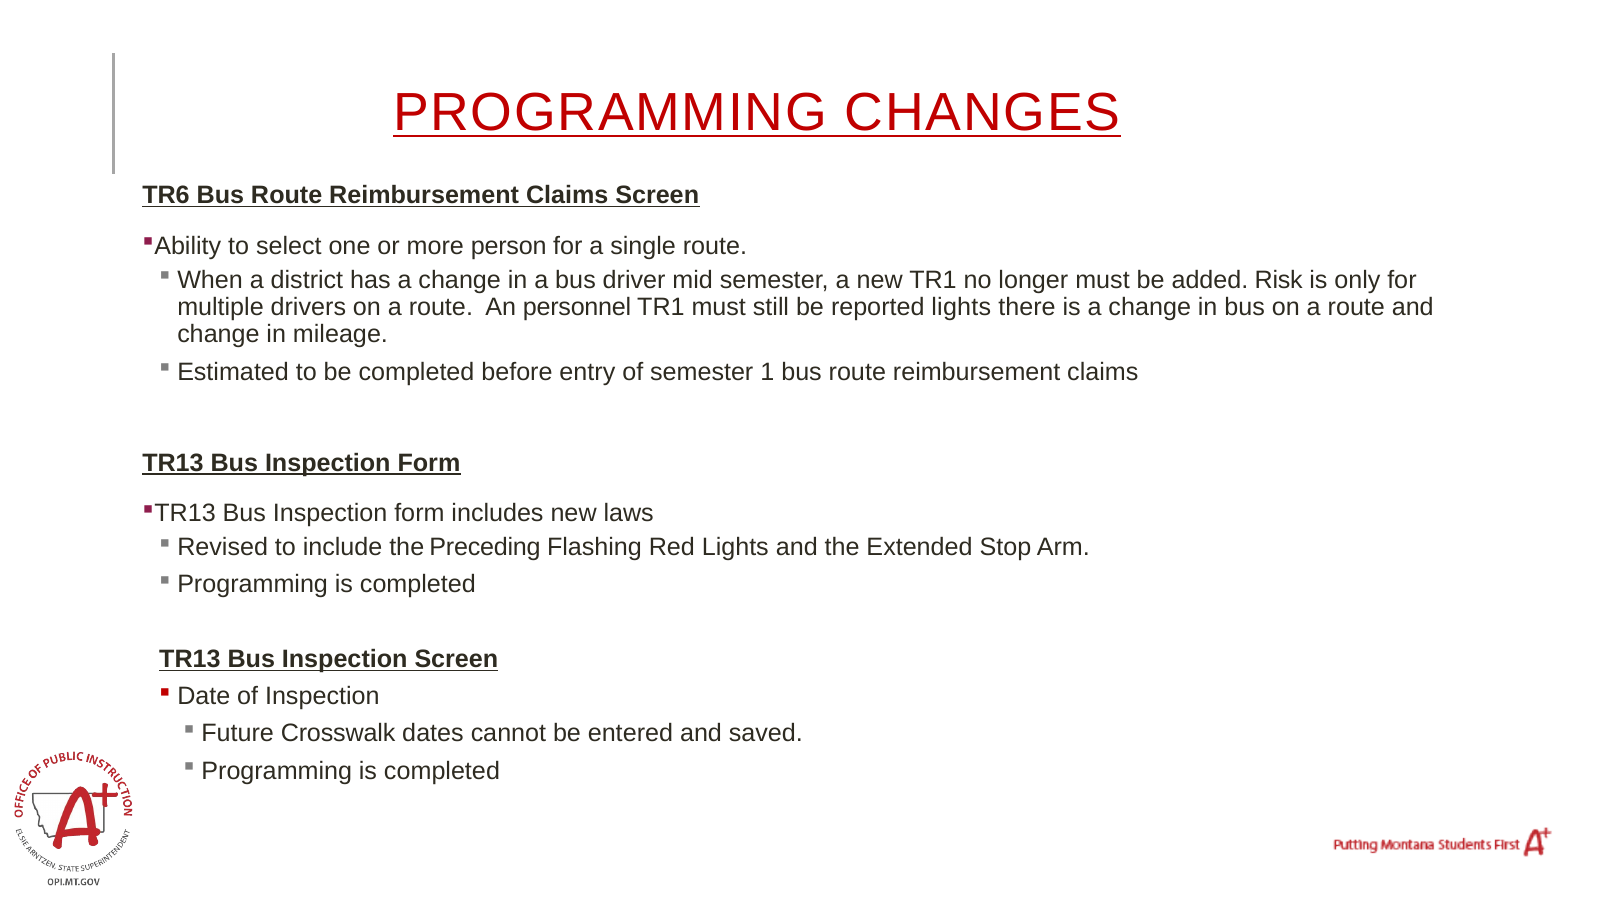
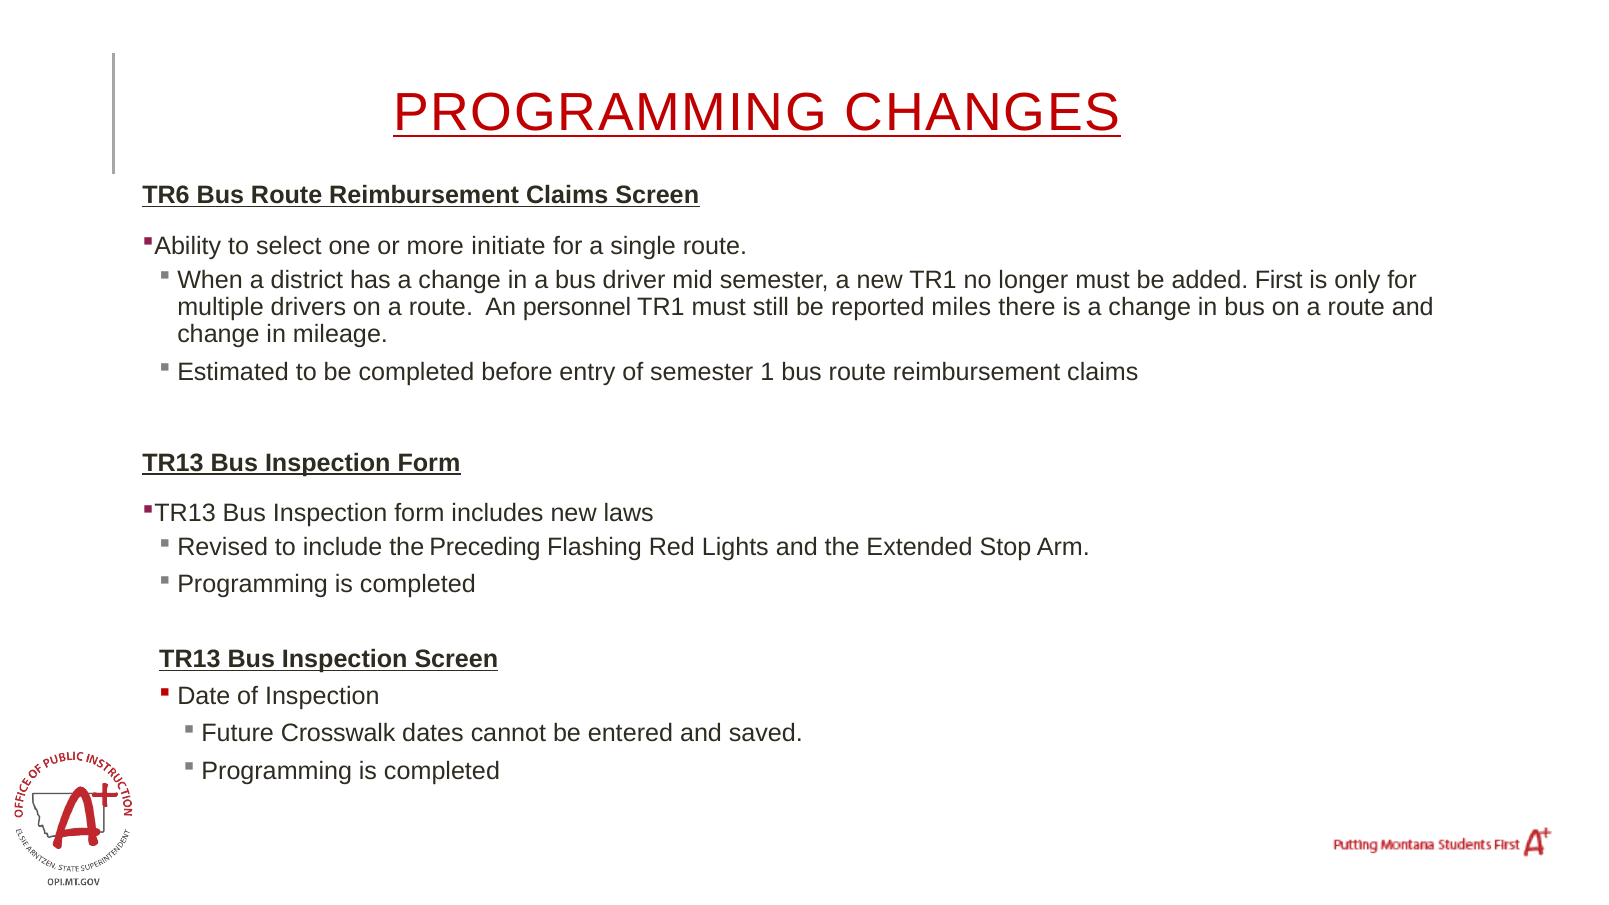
person: person -> initiate (508, 246)
Risk: Risk -> First (1279, 280)
reported lights: lights -> miles (961, 307)
